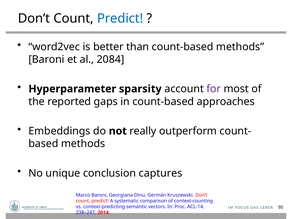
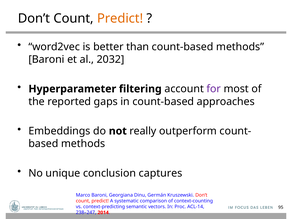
Predict colour: blue -> orange (120, 18)
2084: 2084 -> 2032 (111, 59)
sparsity: sparsity -> filtering (140, 89)
